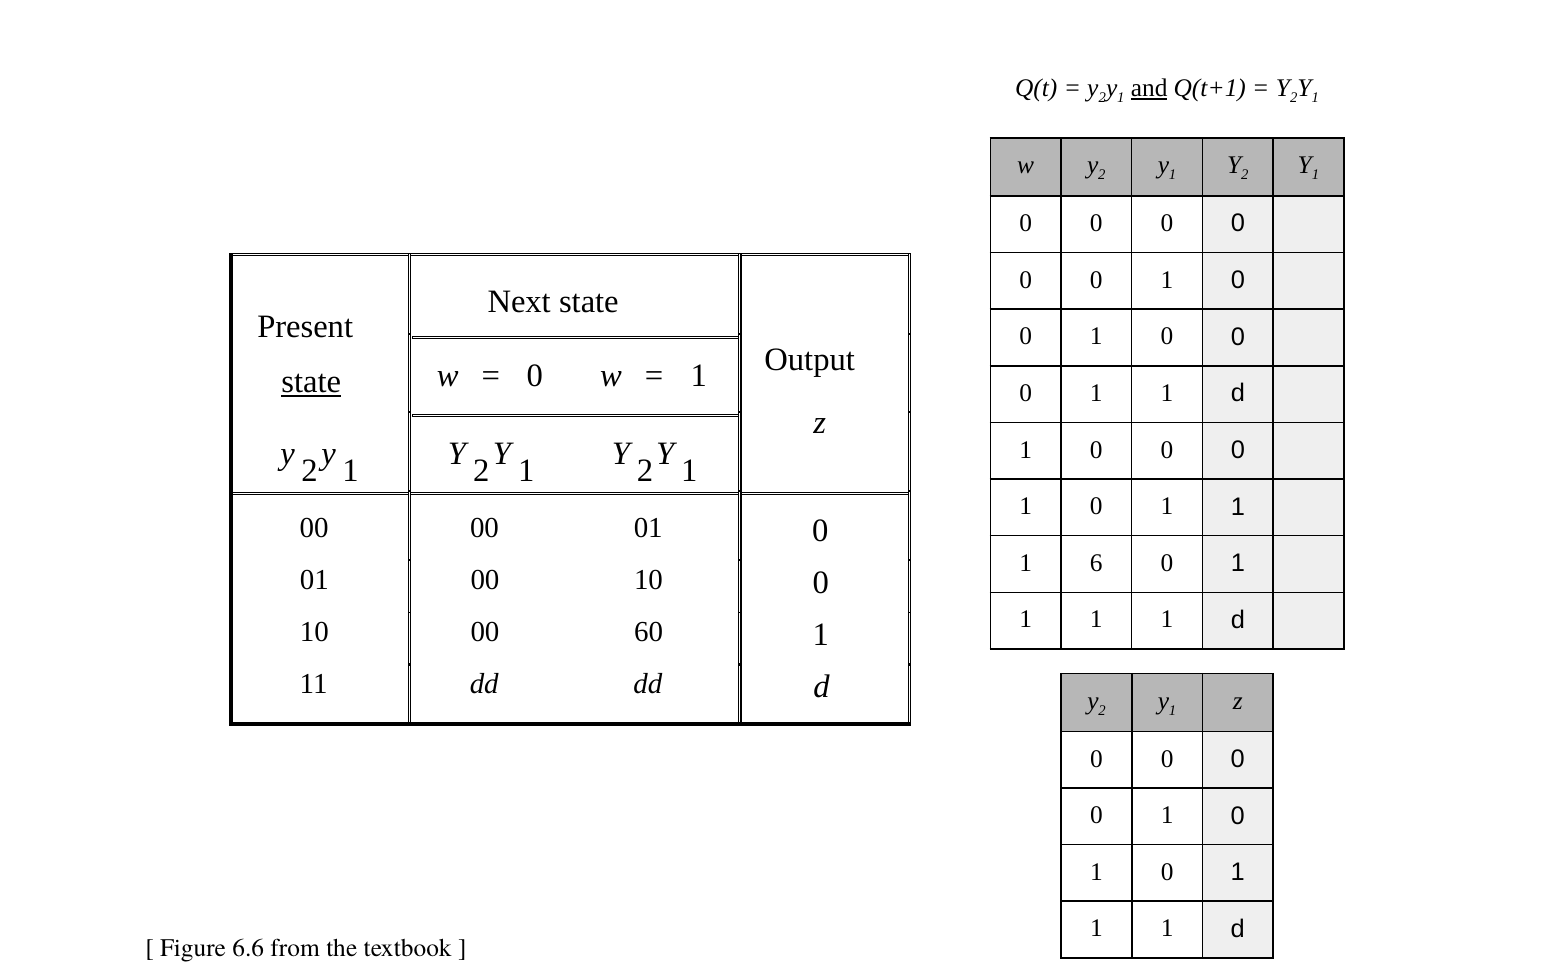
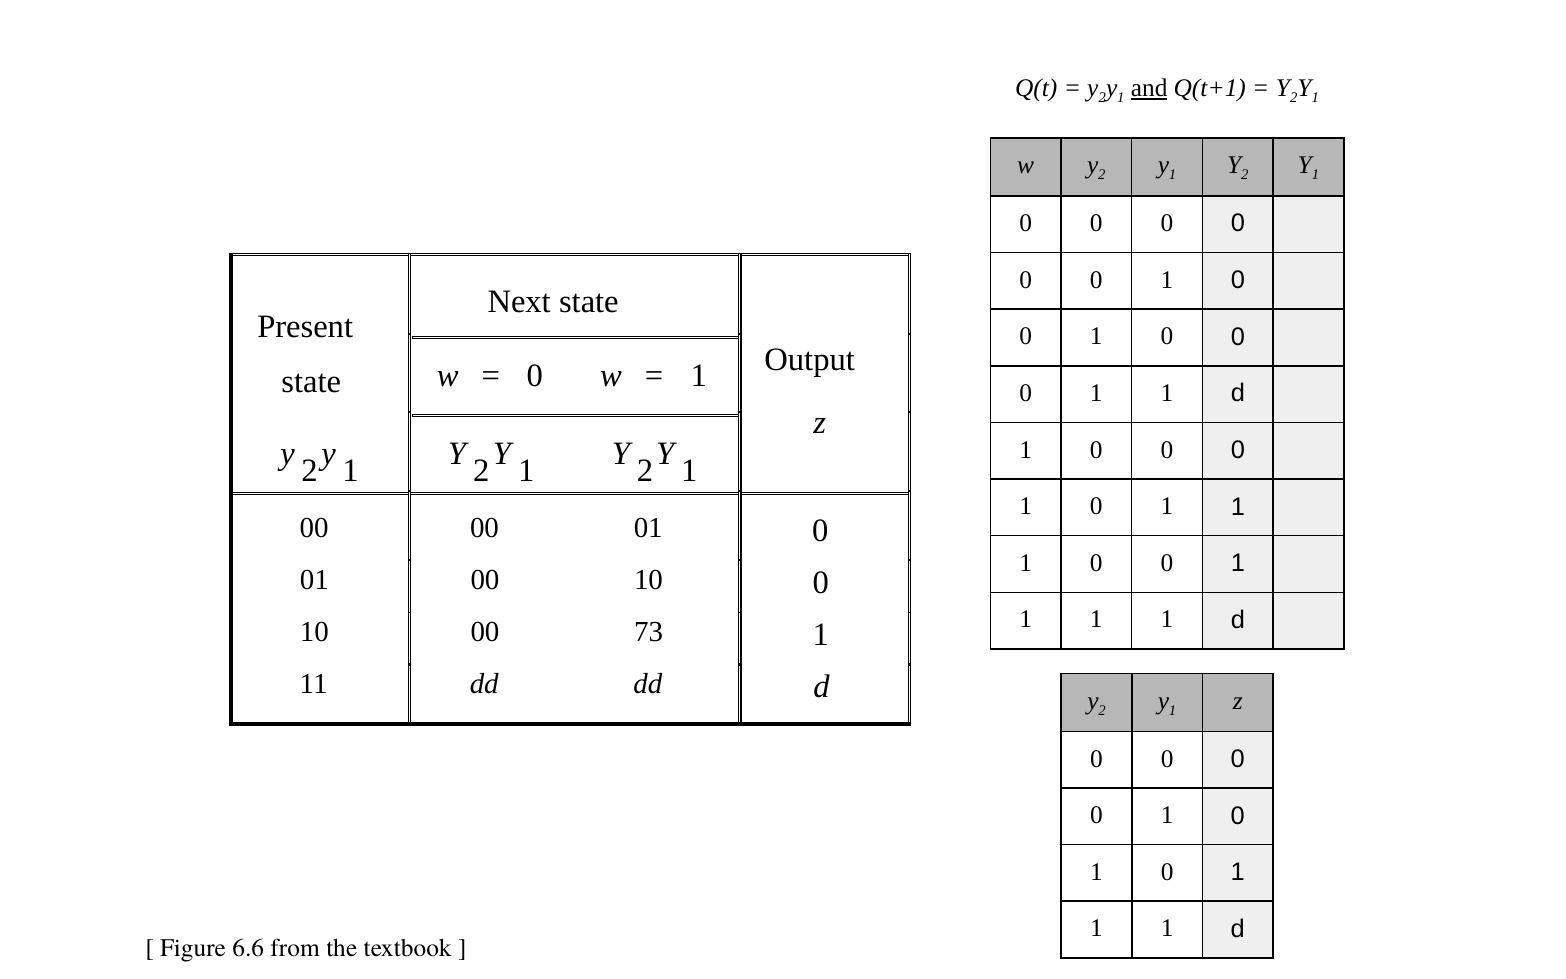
state underline: present -> none (311, 382)
6: 6 -> 0 (1096, 563)
60: 60 -> 73 (649, 632)
